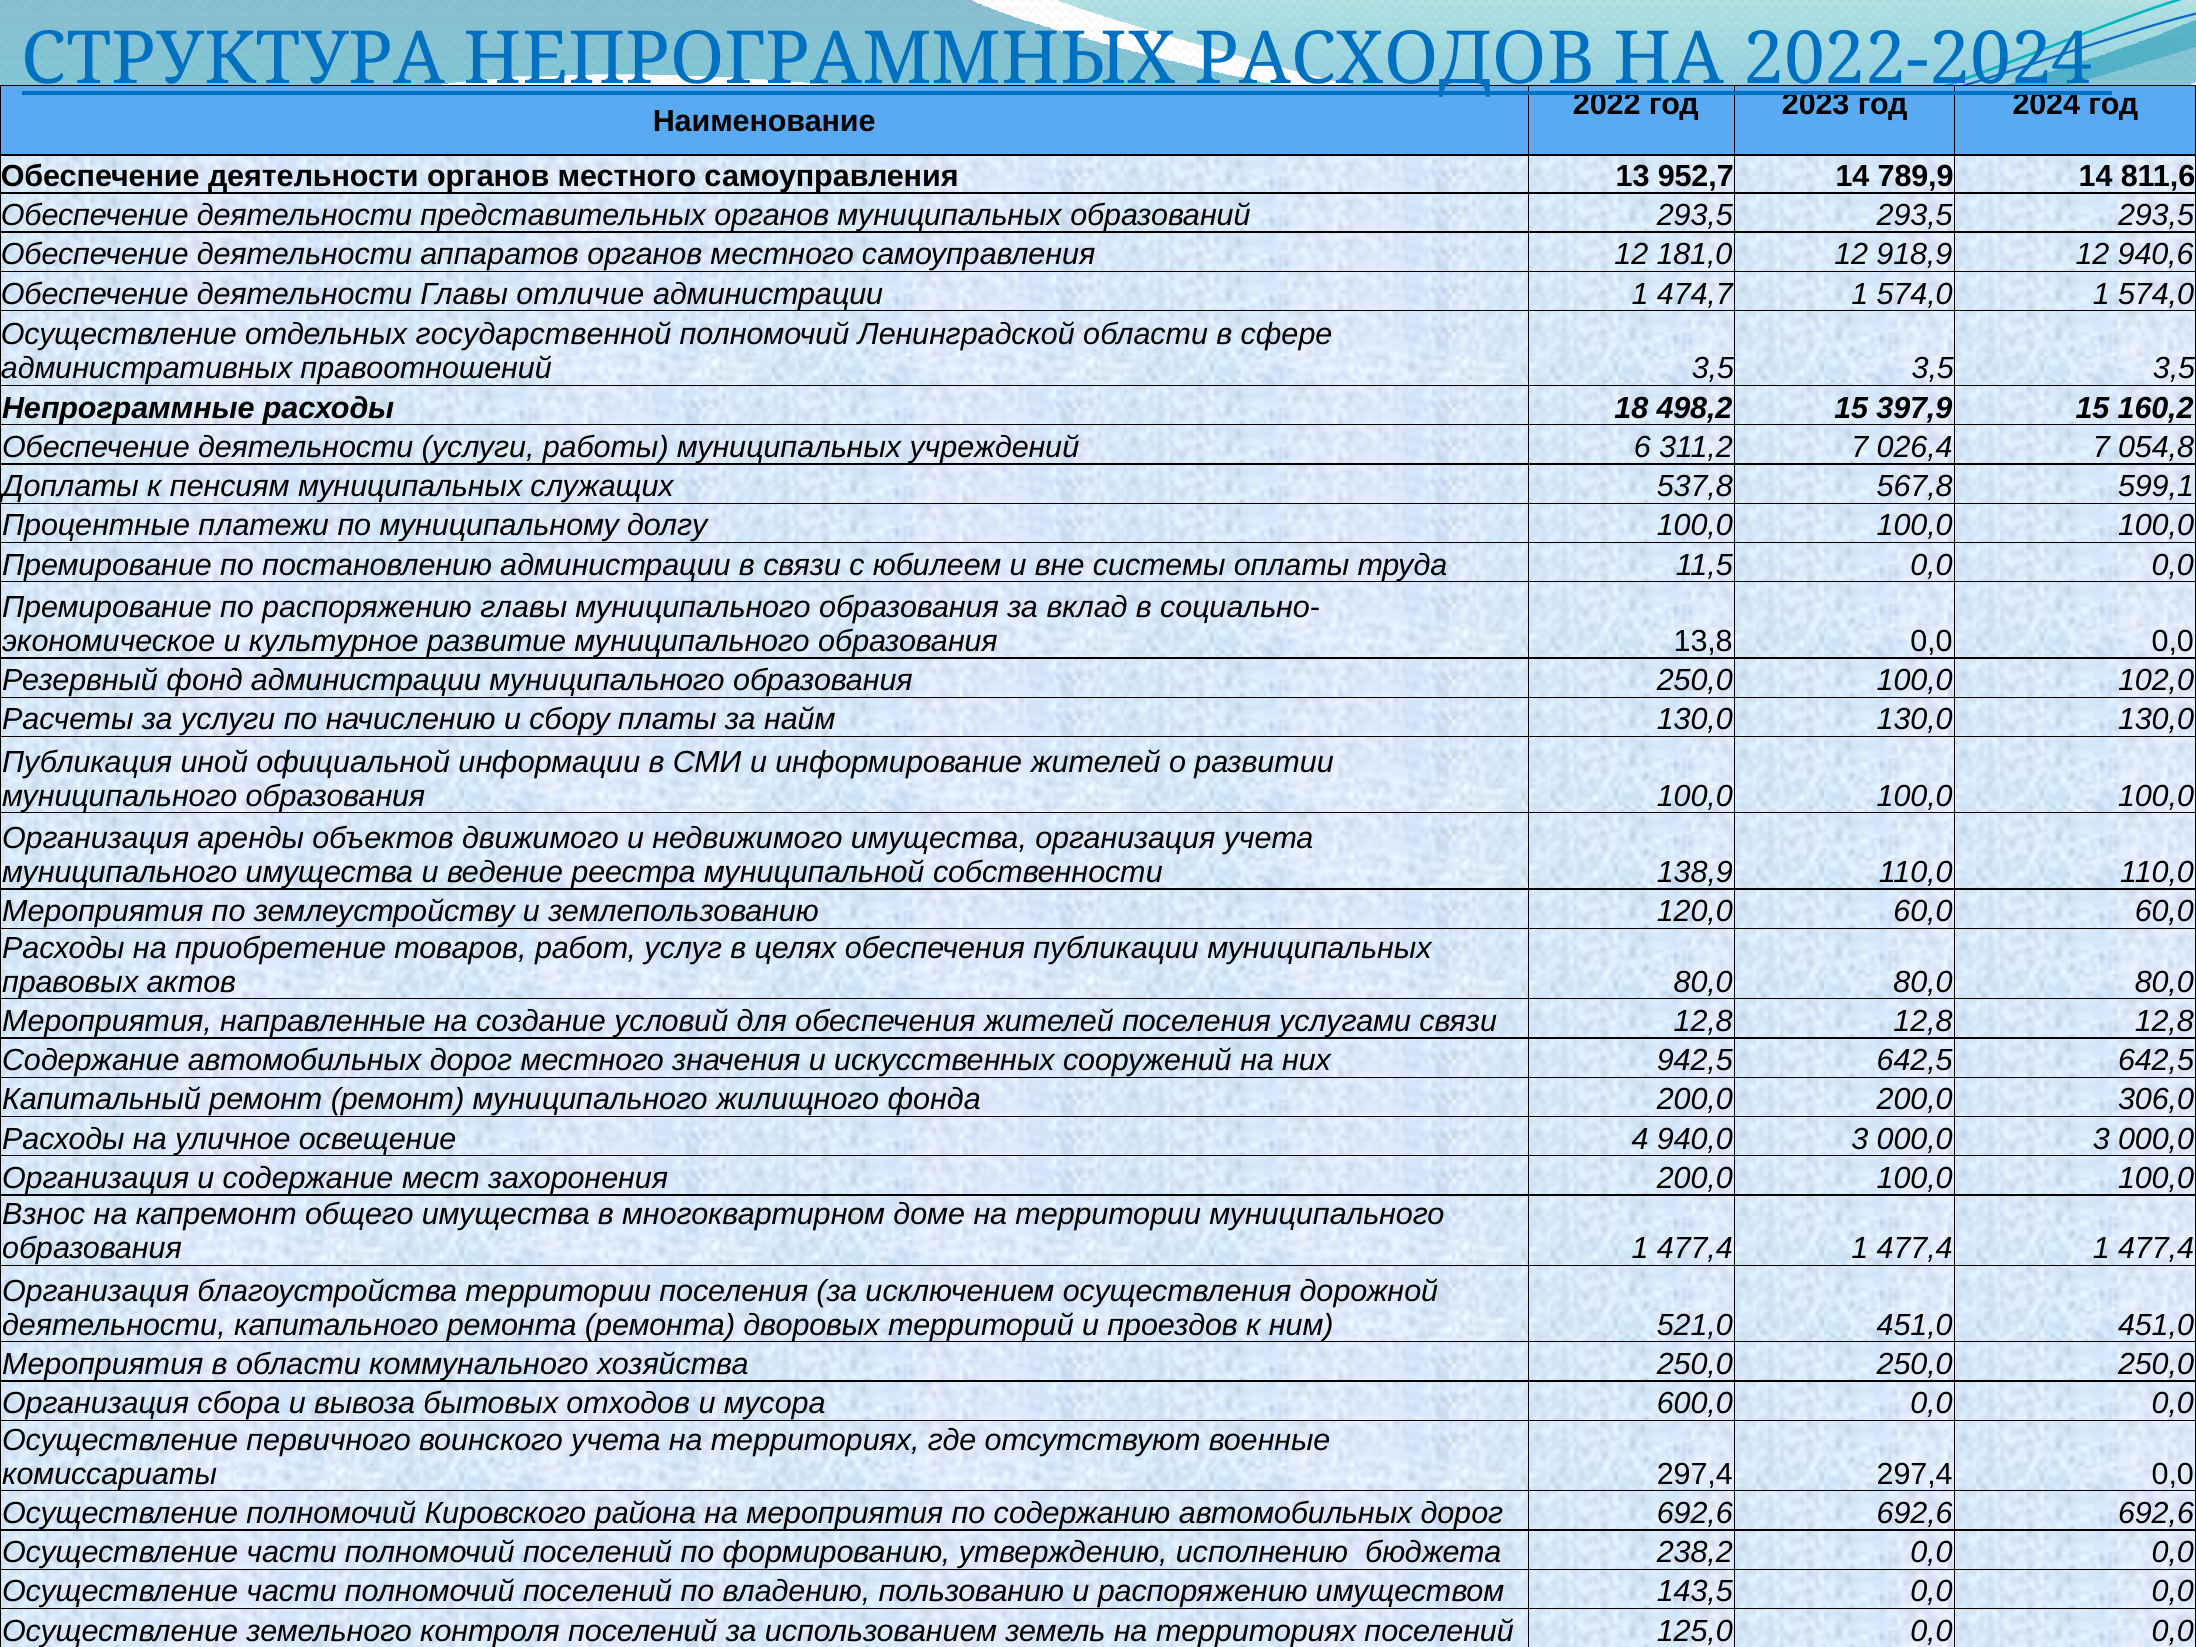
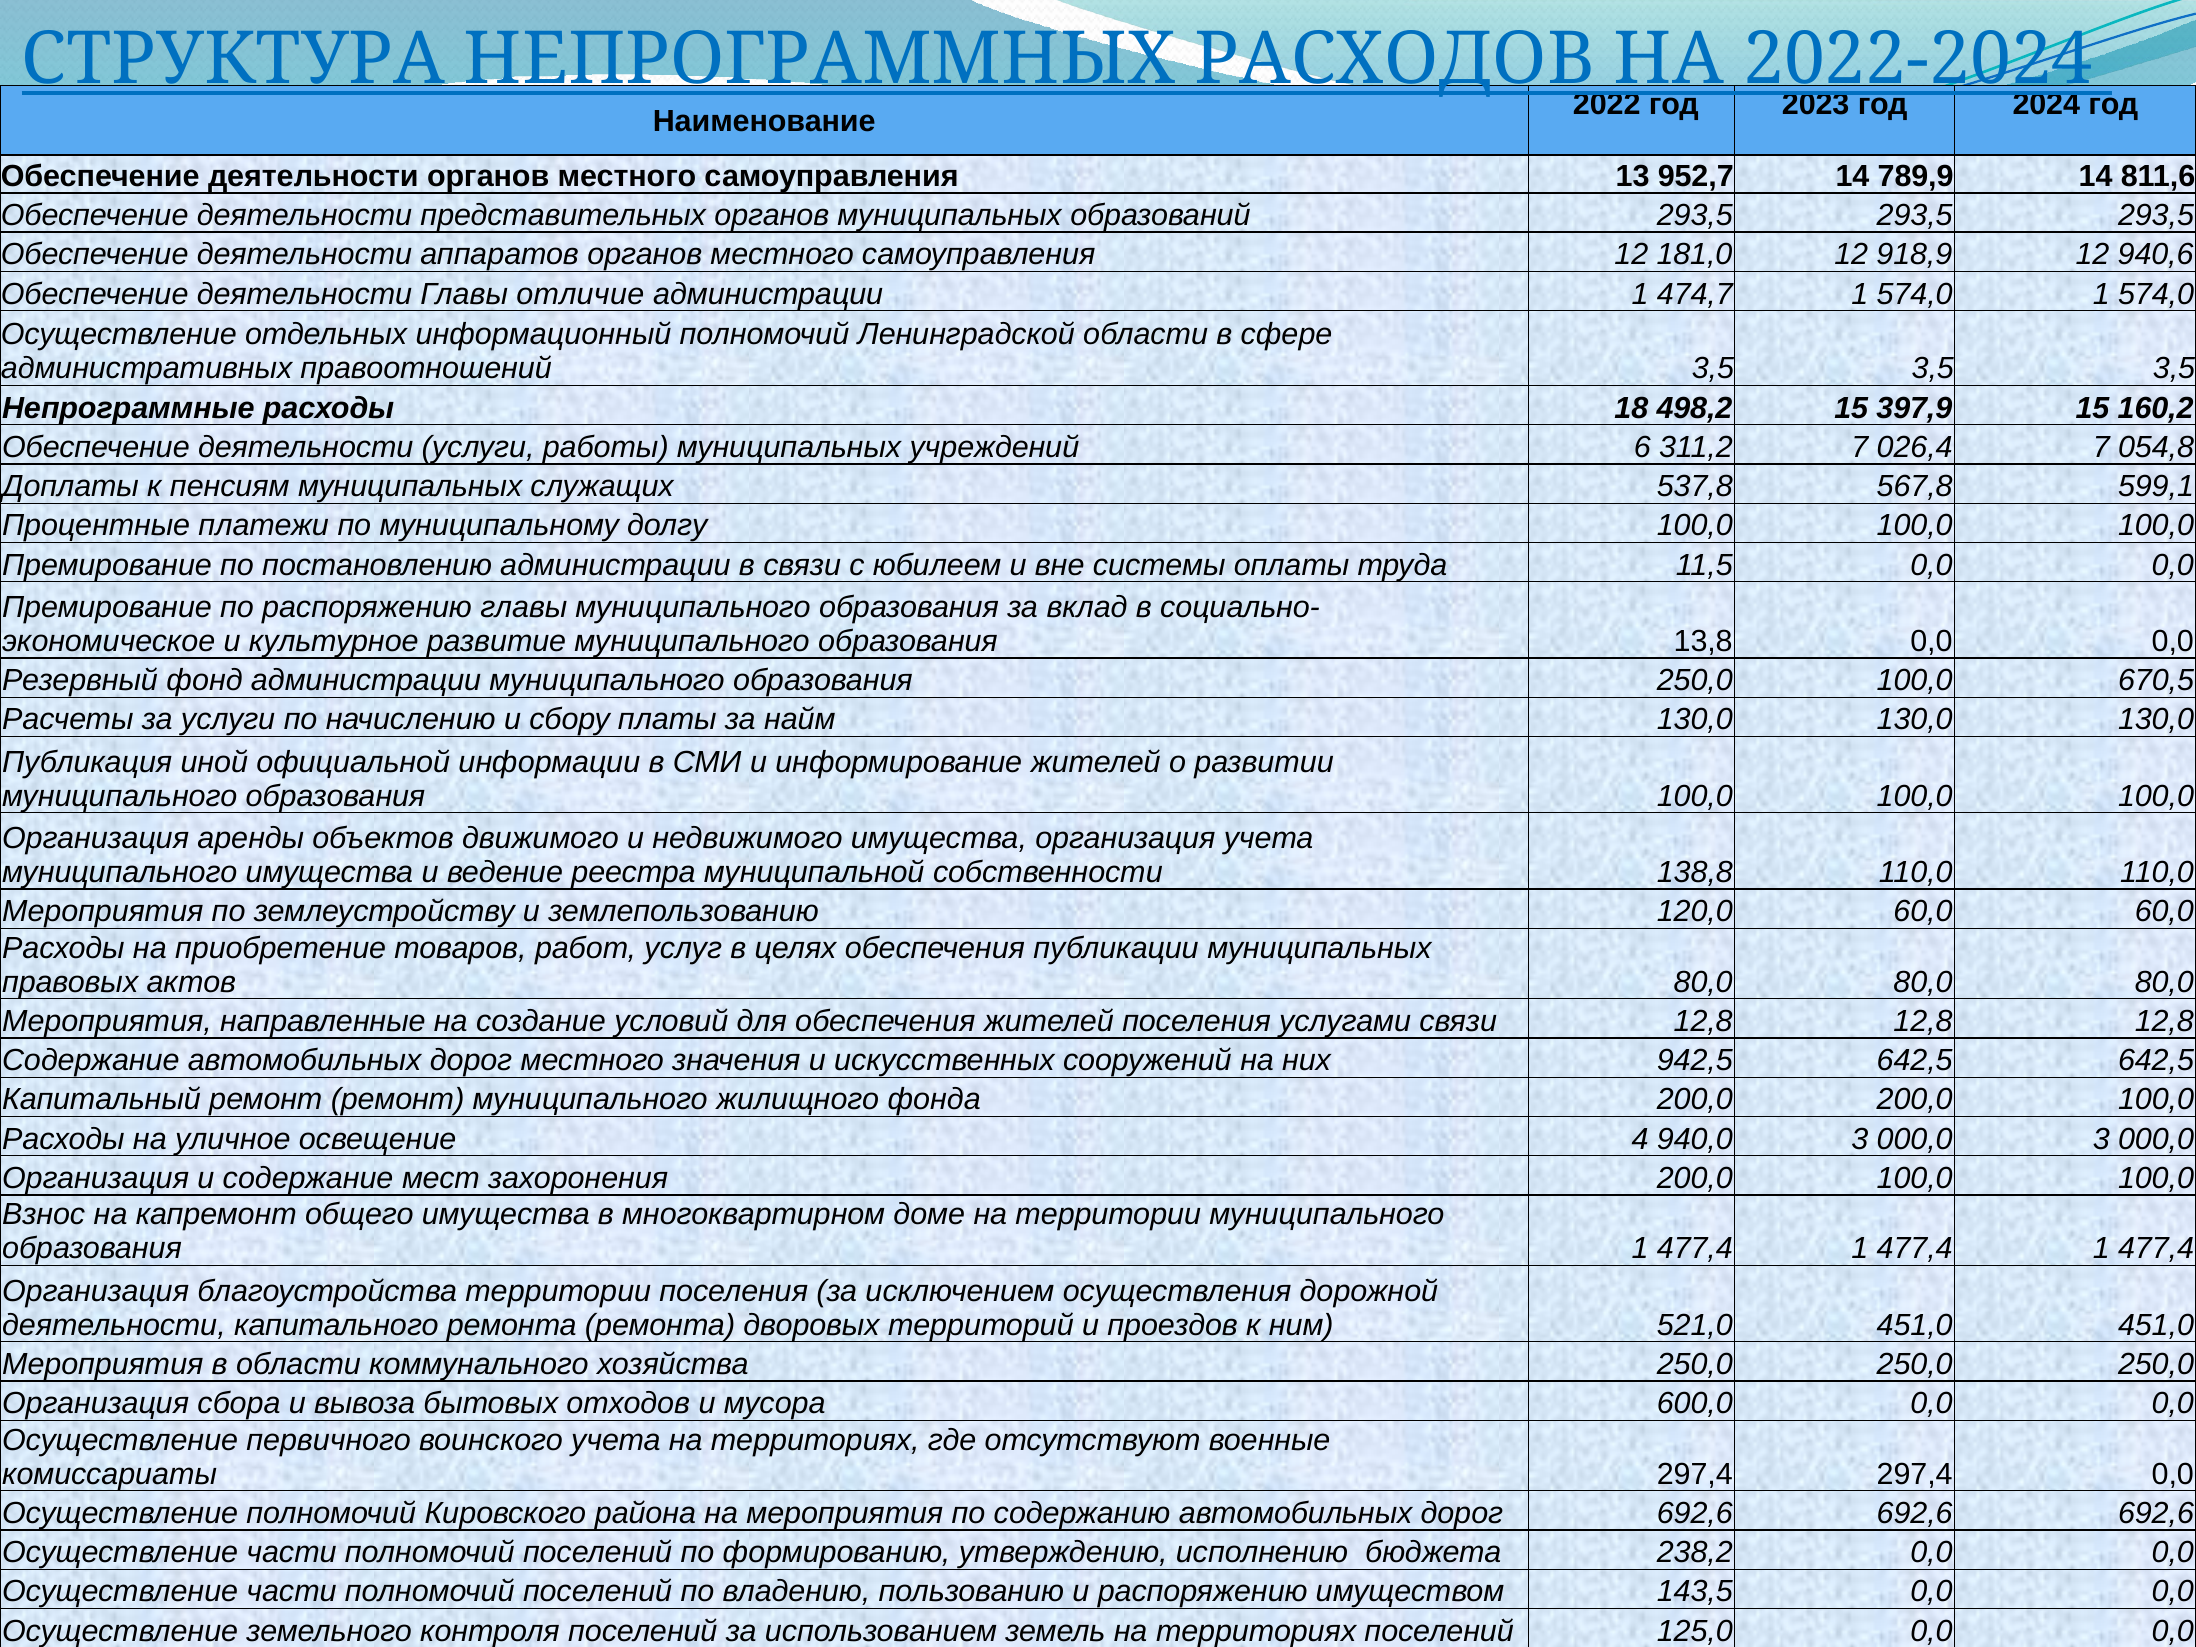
государственной: государственной -> информационный (544, 335)
102,0: 102,0 -> 670,5 (2156, 681)
138,9: 138,9 -> 138,8 (1695, 872)
200,0 200,0 306,0: 306,0 -> 100,0 (2156, 1100)
